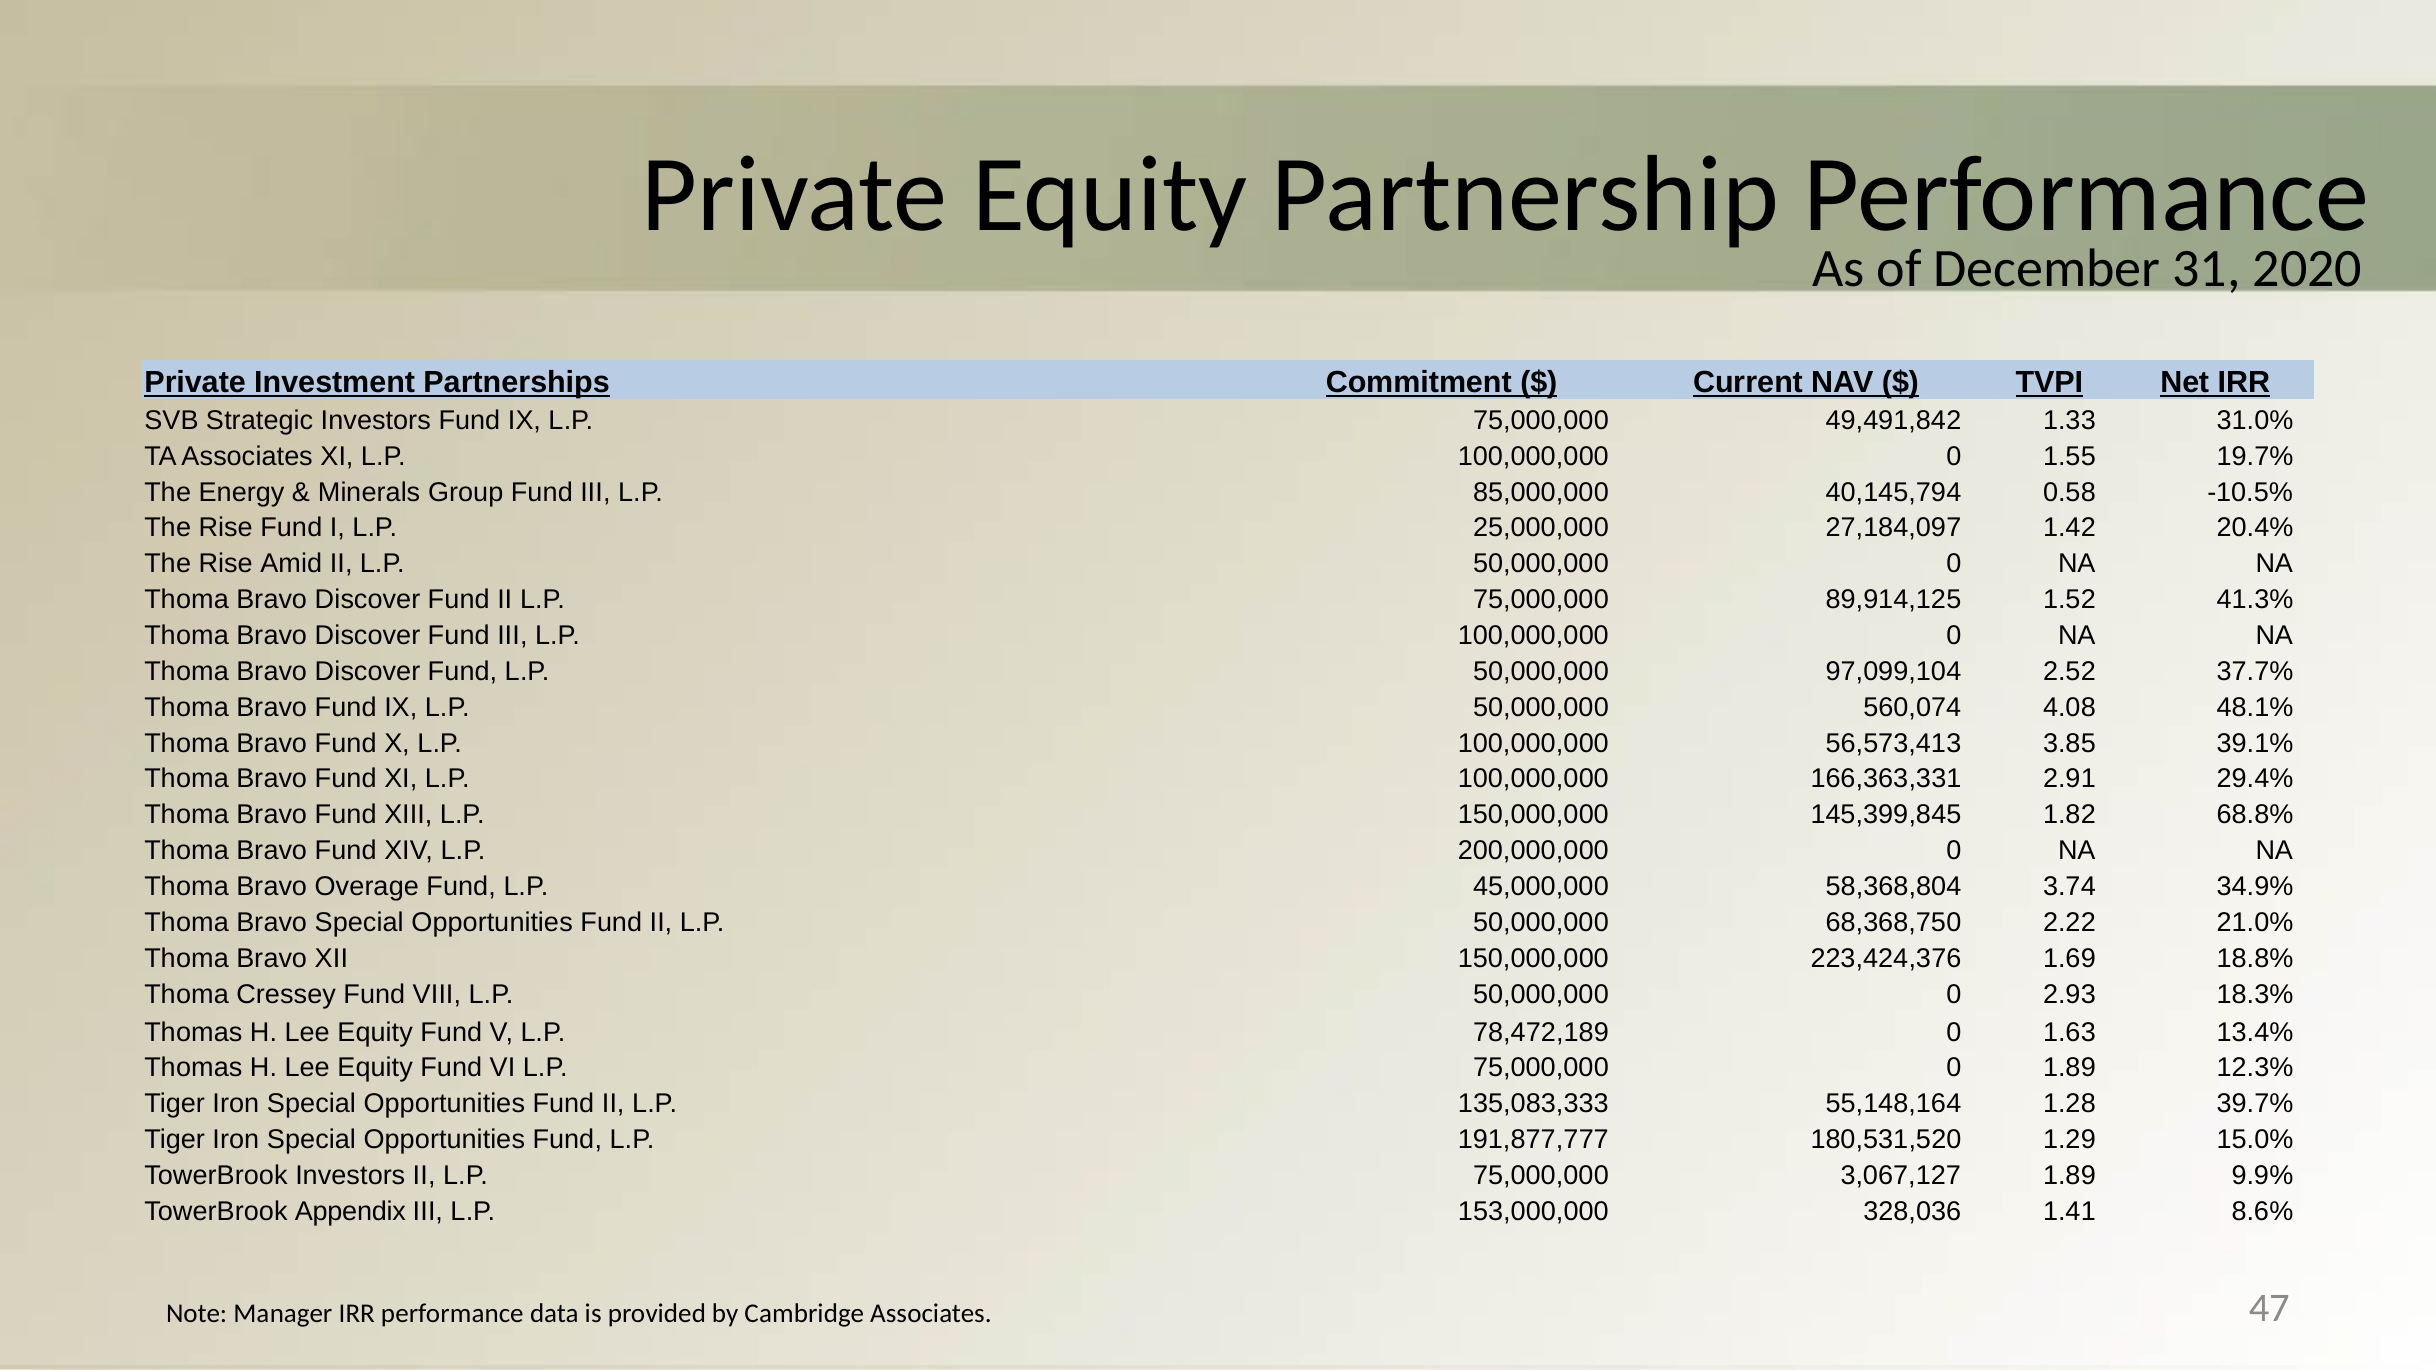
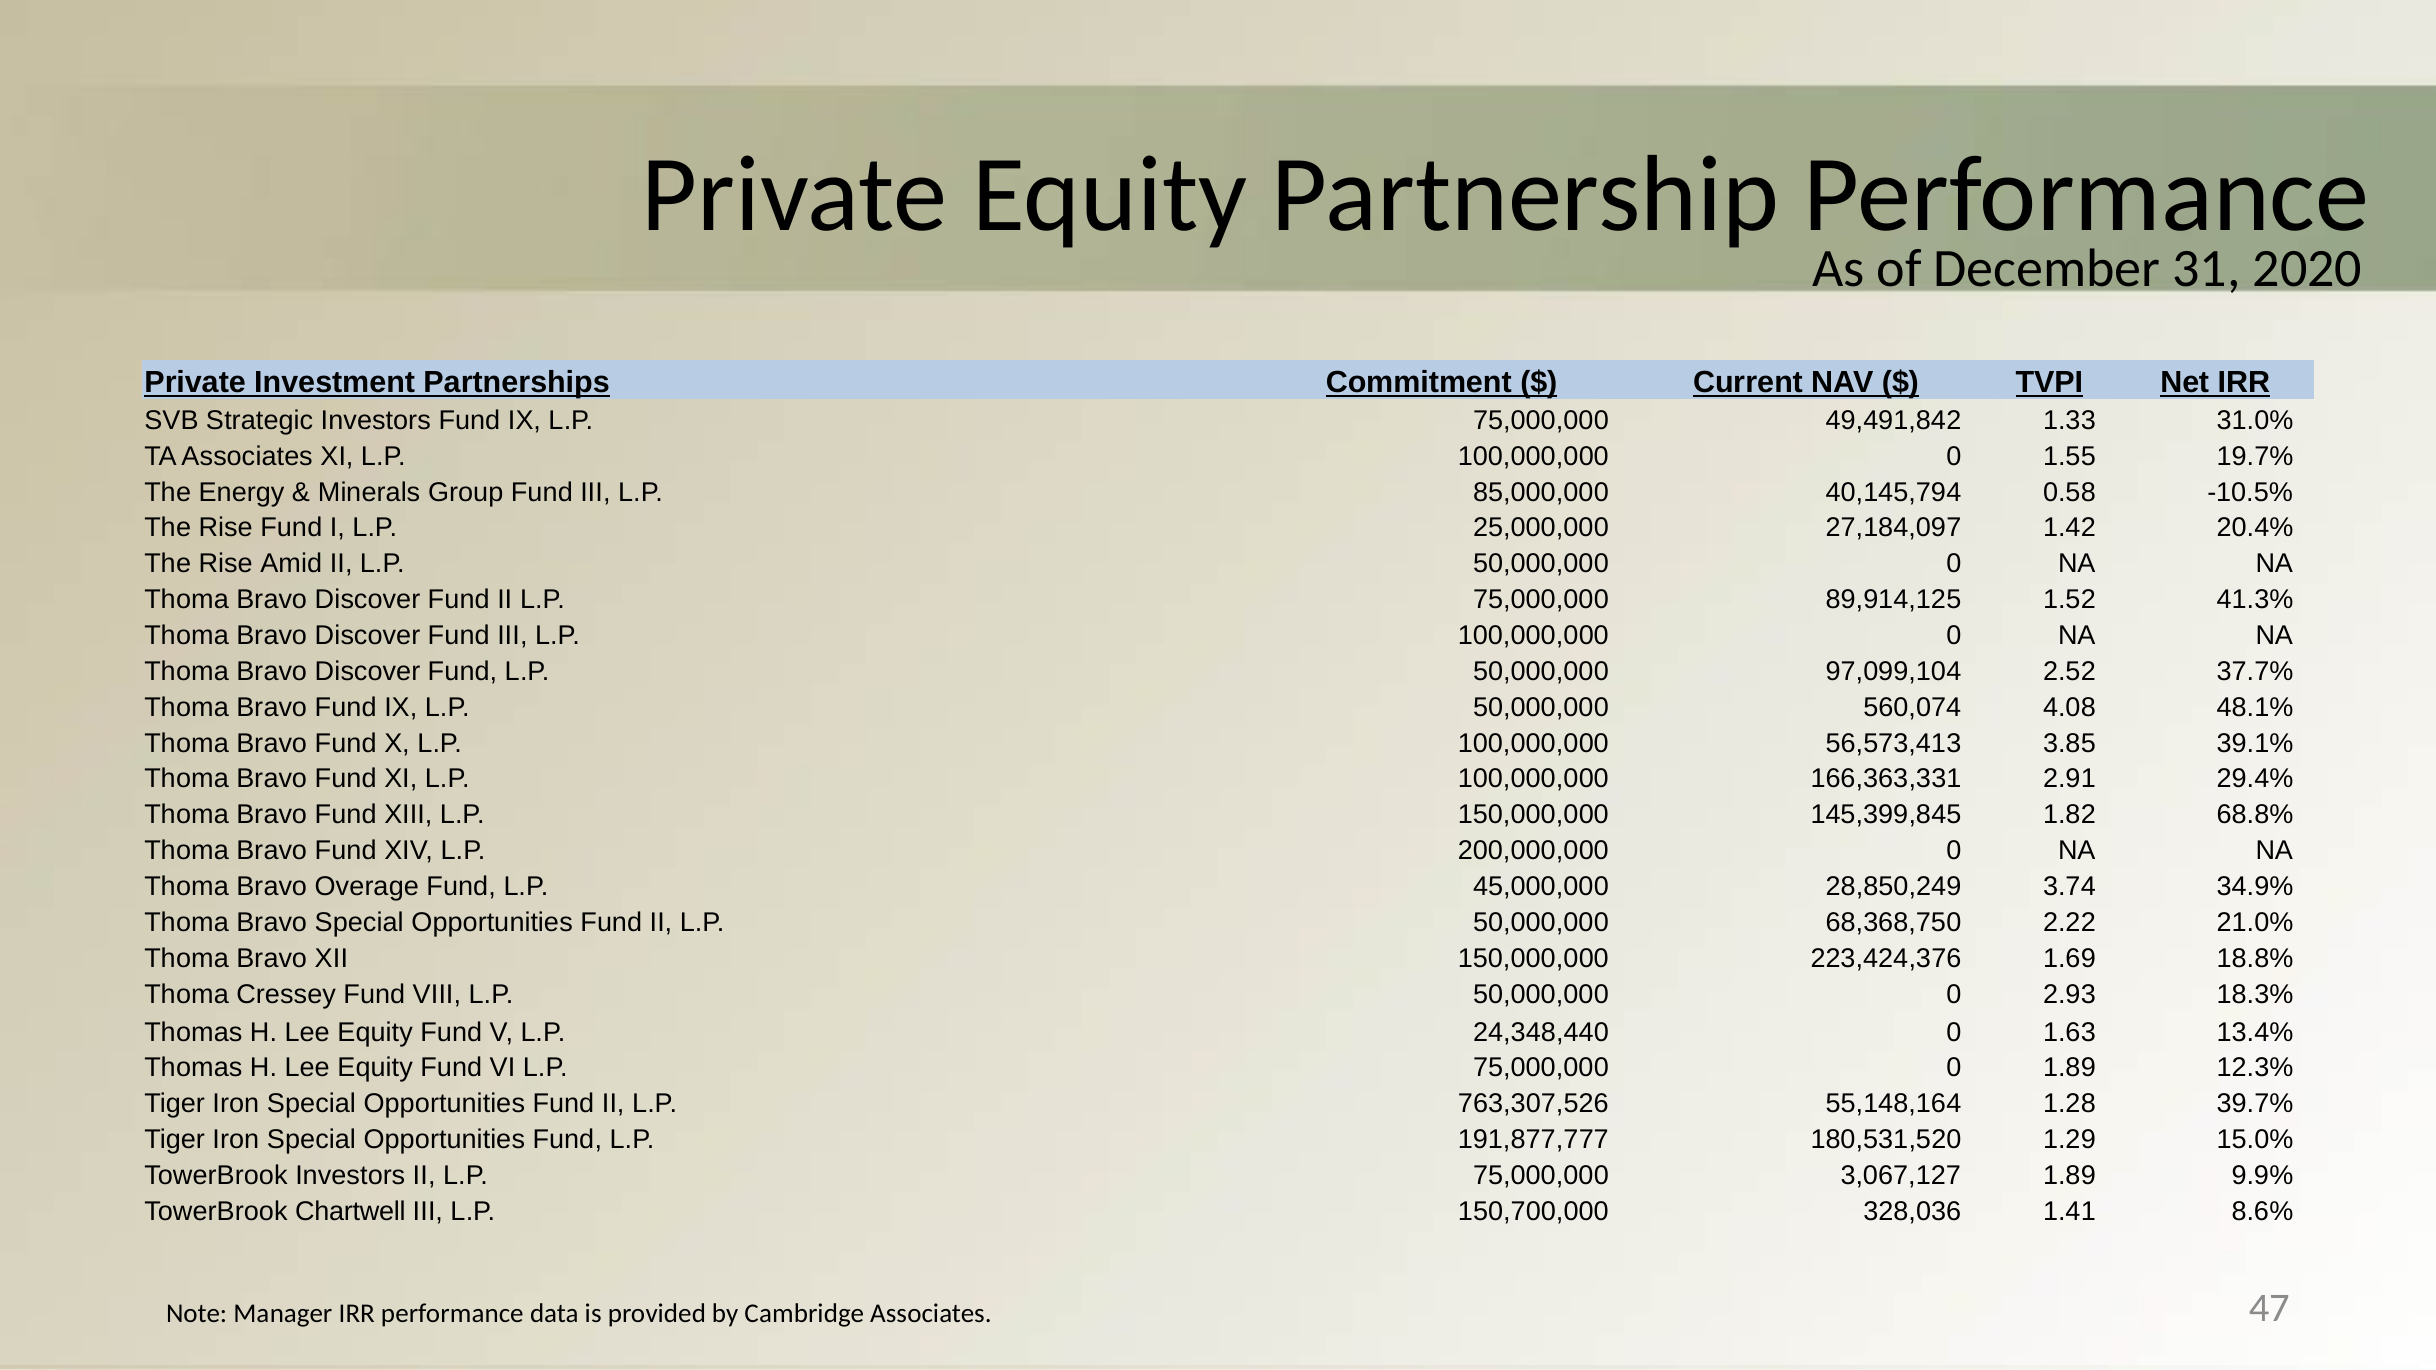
58,368,804: 58,368,804 -> 28,850,249 (1893, 887)
78,472,189: 78,472,189 -> 24,348,440 (1541, 1032)
135,083,333: 135,083,333 -> 763,307,526 (1533, 1104)
Appendix: Appendix -> Chartwell (350, 1212)
153,000,000: 153,000,000 -> 150,700,000 (1533, 1212)
